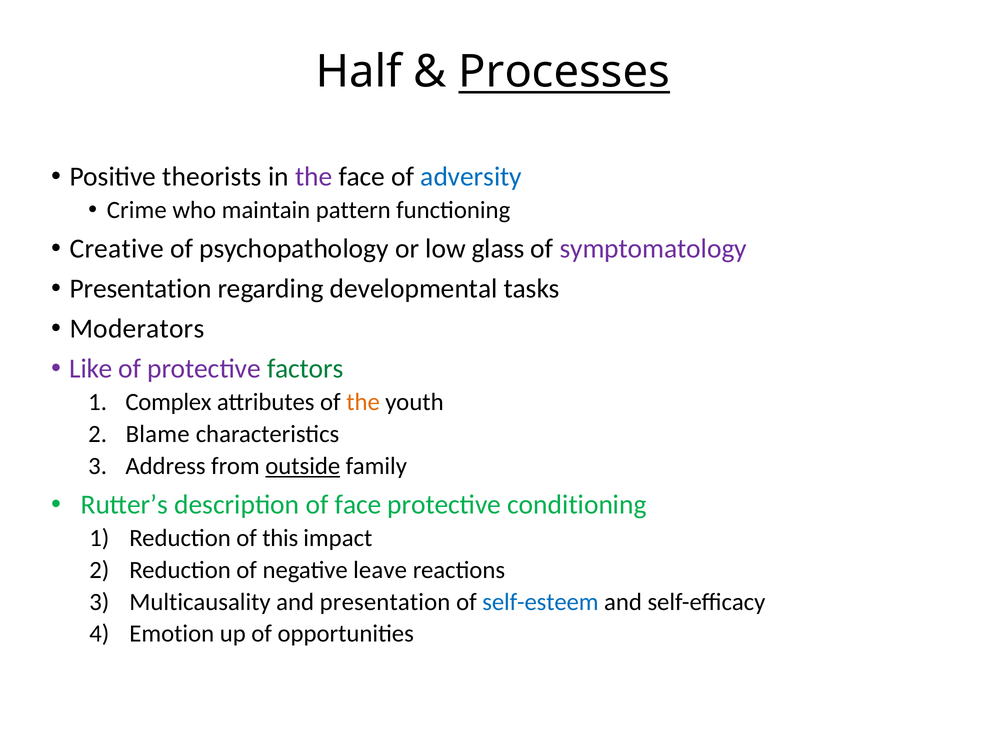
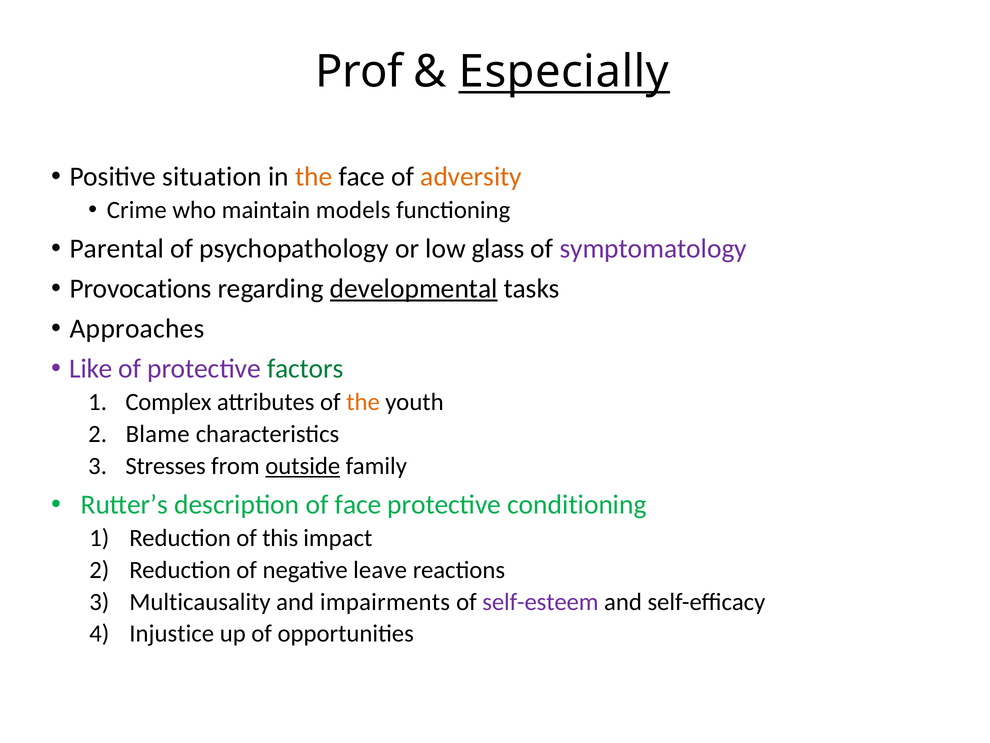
Half: Half -> Prof (359, 71)
Processes: Processes -> Especially (564, 71)
theorists: theorists -> situation (212, 176)
the colour: purple -> orange (314, 176)
adversity colour: blue -> orange (471, 176)
pattern: pattern -> models (353, 210)
Creative: Creative -> Parental (117, 248)
Presentation: Presentation -> Provocations (141, 288)
developmental underline: none -> present (414, 288)
Moderators: Moderators -> Approaches (137, 329)
Address: Address -> Stresses (166, 466)
and presentation: presentation -> impairments (385, 601)
self-esteem colour: blue -> purple (540, 601)
Emotion: Emotion -> Injustice (172, 633)
